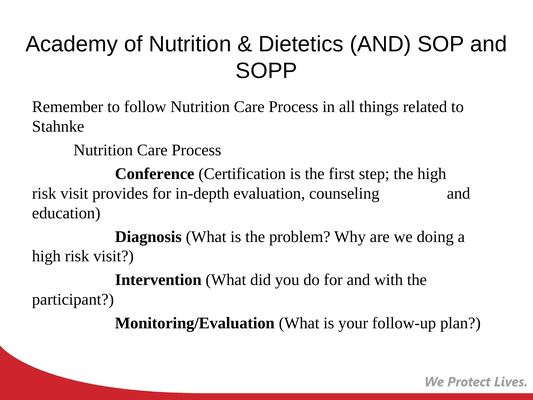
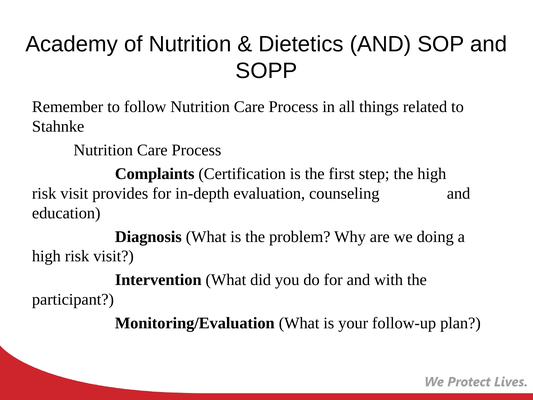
Conference: Conference -> Complaints (155, 174)
